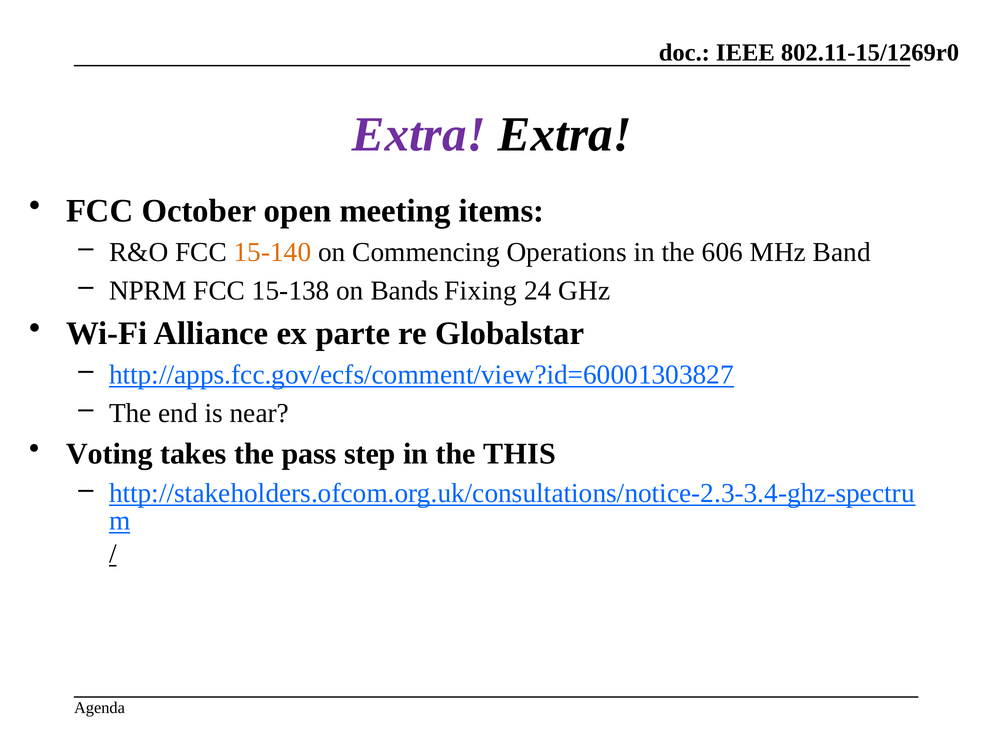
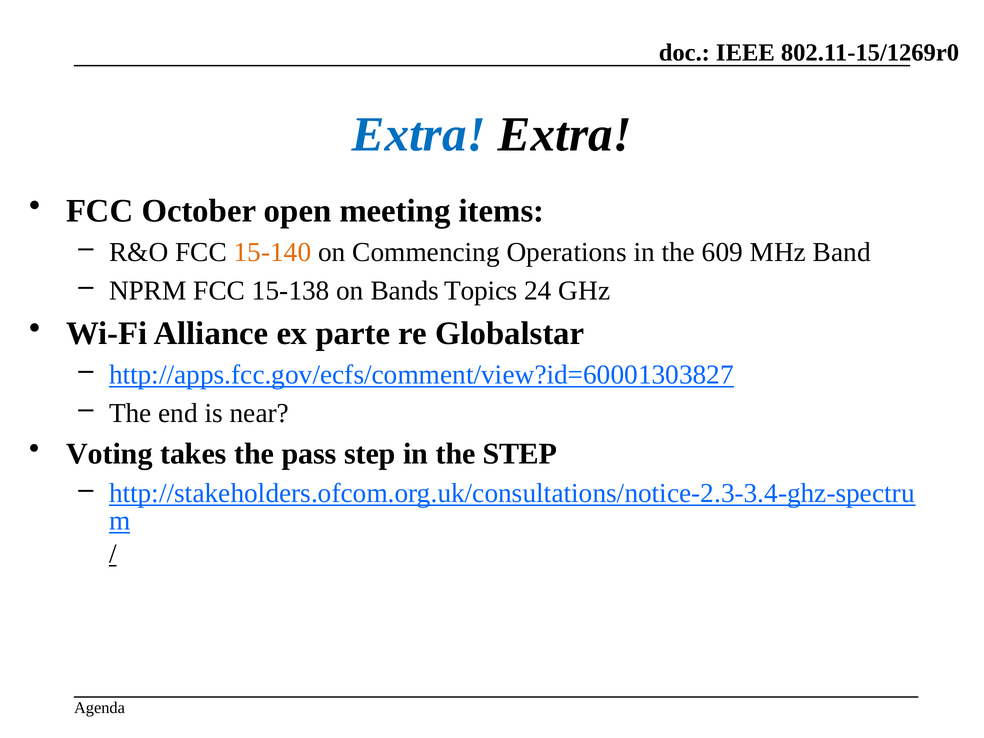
Extra colour: purple -> blue (419, 135)
606: 606 -> 609 (722, 252)
Fixing: Fixing -> Topics (481, 291)
the THIS: THIS -> STEP (520, 454)
